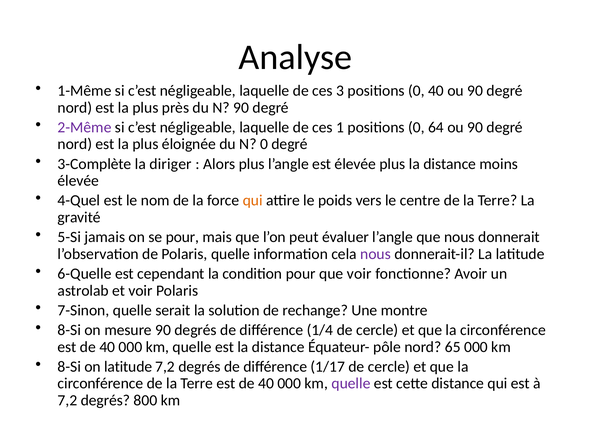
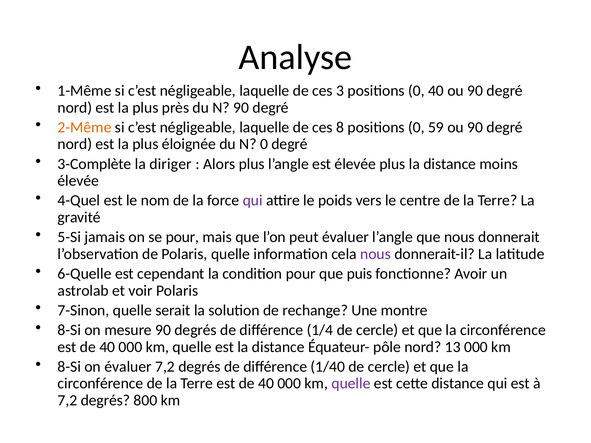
2-Même colour: purple -> orange (85, 127)
1: 1 -> 8 (340, 127)
64: 64 -> 59 (436, 127)
qui colour: orange -> purple (253, 201)
que voir: voir -> puis (359, 274)
65: 65 -> 13 (453, 347)
on latitude: latitude -> évaluer (128, 367)
1/17: 1/17 -> 1/40 (328, 367)
